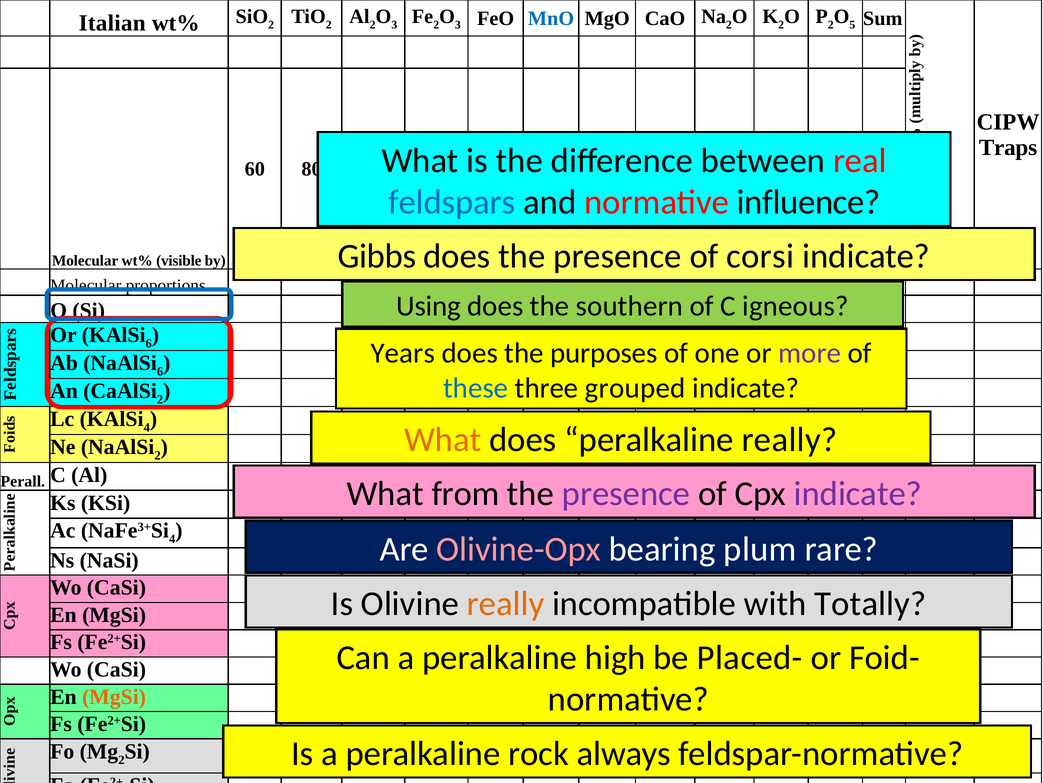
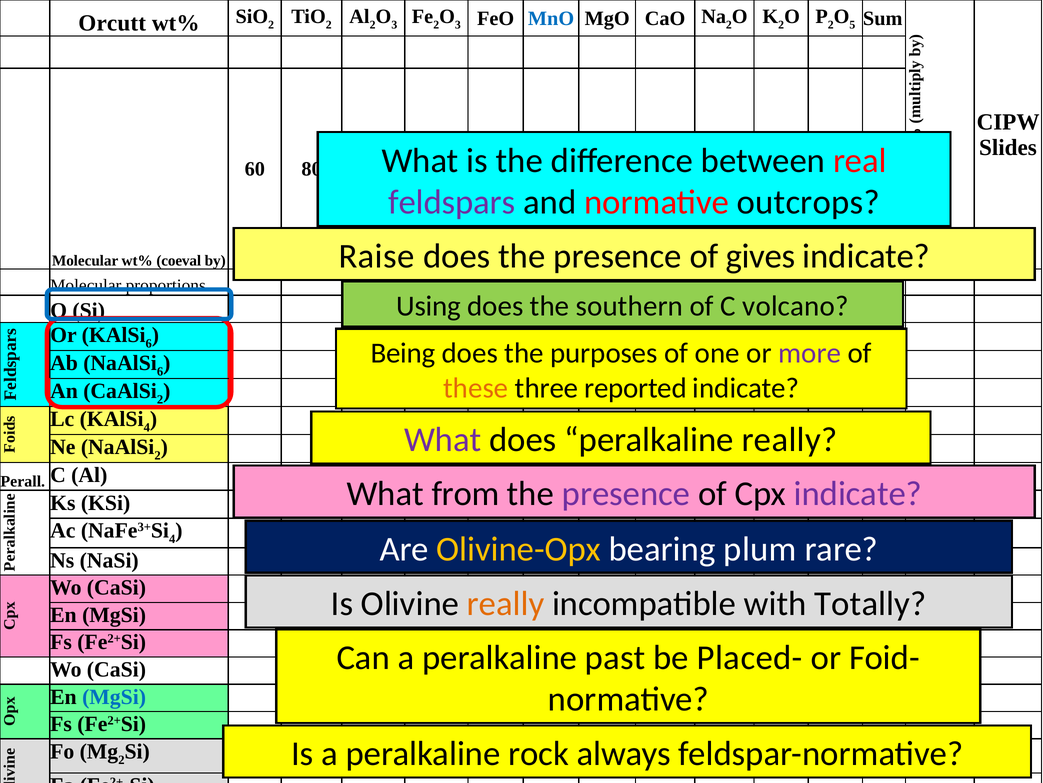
Italian: Italian -> Orcutt (112, 23)
Traps: Traps -> Slides (1008, 148)
feldspars colour: blue -> purple (452, 202)
influence: influence -> outcrops (808, 202)
Gibbs: Gibbs -> Raise (377, 256)
corsi: corsi -> gives (761, 256)
visible: visible -> coeval (179, 260)
igneous: igneous -> volcano (796, 306)
Years: Years -> Being (403, 353)
these colour: blue -> orange (476, 388)
grouped: grouped -> reported (636, 388)
What colour: orange -> purple (443, 439)
Olivine-Opx colour: pink -> yellow (519, 549)
high: high -> past (615, 657)
MgSi colour: orange -> blue (114, 696)
